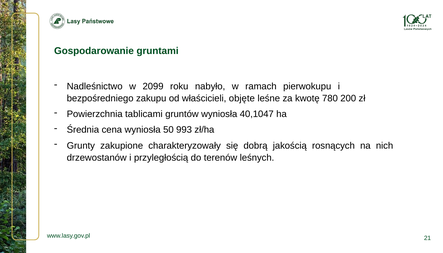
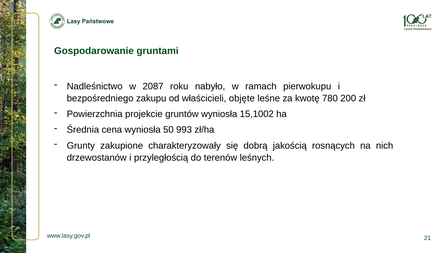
2099: 2099 -> 2087 (153, 86)
tablicami: tablicami -> projekcie (144, 114)
40,1047: 40,1047 -> 15,1002 (257, 114)
